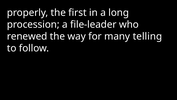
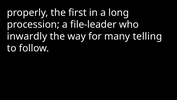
renewed: renewed -> inwardly (27, 36)
